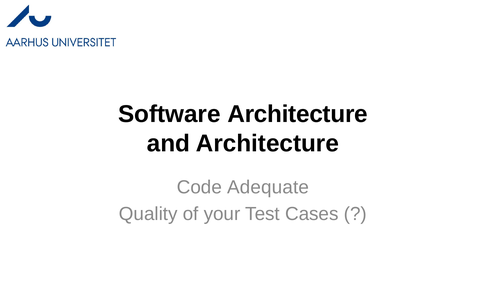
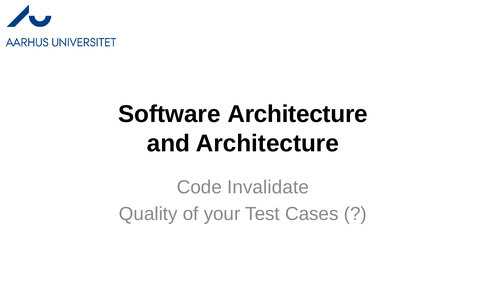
Adequate: Adequate -> Invalidate (268, 187)
